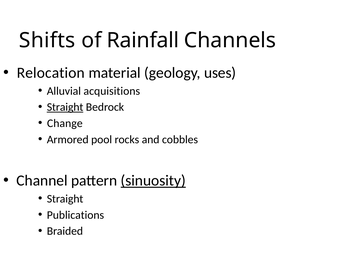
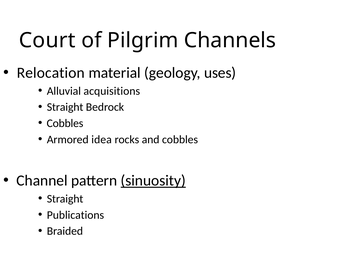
Shifts: Shifts -> Court (47, 41)
Rainfall: Rainfall -> Pilgrim (143, 41)
Straight underline: present -> none (65, 107)
Change: Change -> Cobbles (65, 123)
pool: pool -> idea (102, 140)
